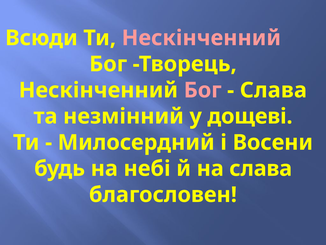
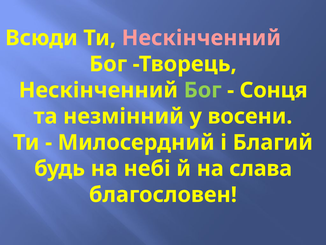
Бог colour: pink -> light green (203, 90)
Слава: Слава -> Сонця (274, 90)
дощеві: дощеві -> восени (250, 116)
Восени: Восени -> Благий (273, 142)
